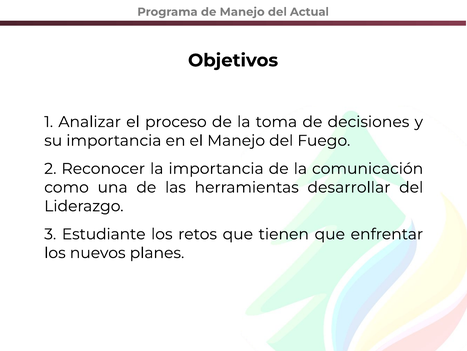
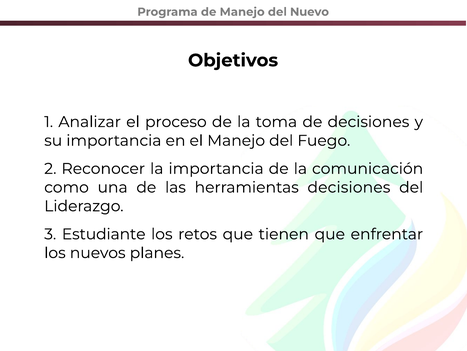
Actual: Actual -> Nuevo (309, 12)
herramientas desarrollar: desarrollar -> decisiones (349, 187)
